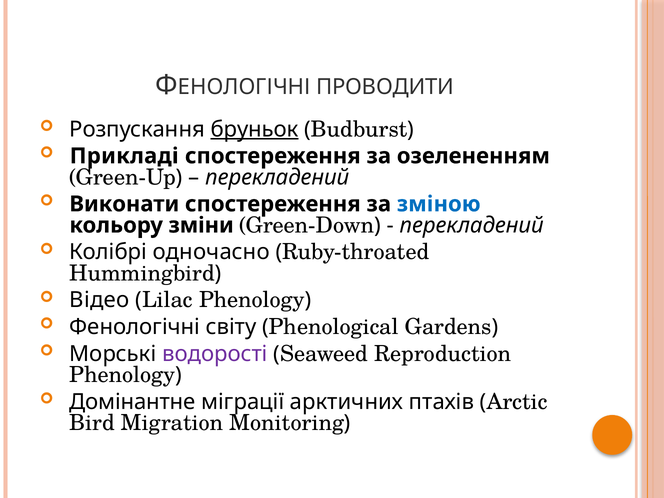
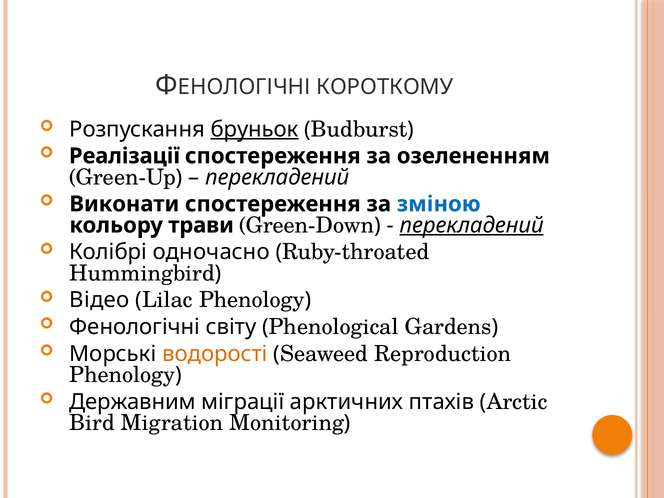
ПРОВОДИТИ: ПРОВОДИТИ -> КОРОТКОМУ (385, 87)
Прикладі: Прикладі -> Реалізації (124, 156)
зміни: зміни -> трави (201, 225)
перекладений underline: none -> present (472, 225)
водорості colour: purple -> orange (215, 354)
Домінантне: Домінантне -> Державним (133, 402)
